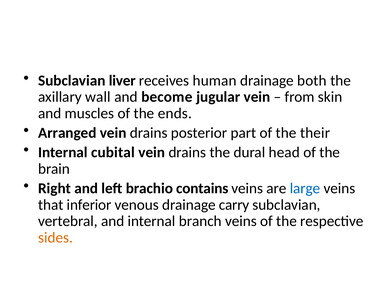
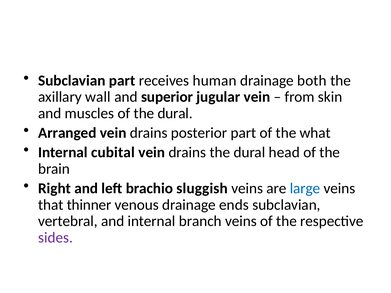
Subclavian liver: liver -> part (122, 81)
become: become -> superior (167, 97)
of the ends: ends -> dural (175, 113)
their: their -> what (315, 133)
contains: contains -> sluggish (202, 188)
inferior: inferior -> thinner (89, 205)
carry: carry -> ends (234, 205)
sides colour: orange -> purple (55, 238)
